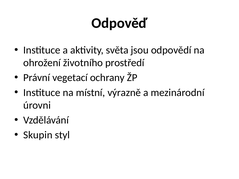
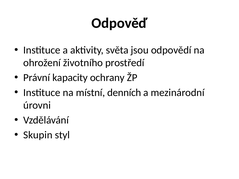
vegetací: vegetací -> kapacity (70, 78)
výrazně: výrazně -> denních (124, 93)
